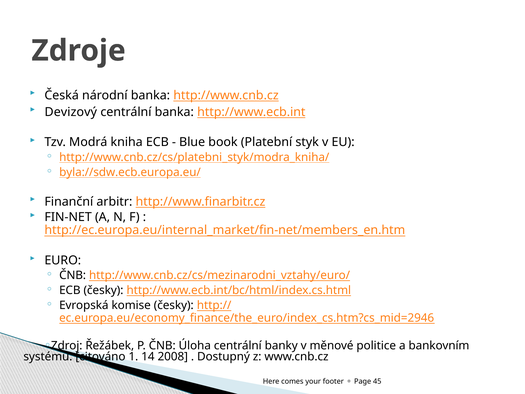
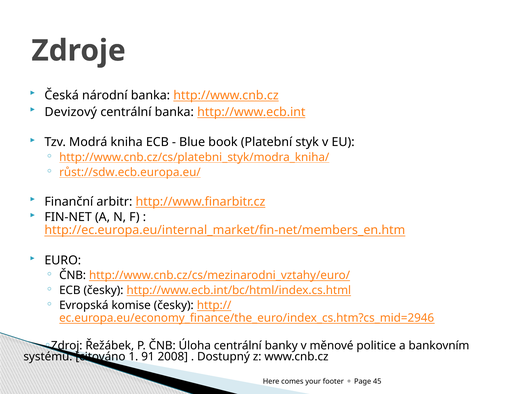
byla://sdw.ecb.europa.eu/: byla://sdw.ecb.europa.eu/ -> růst://sdw.ecb.europa.eu/ (130, 172)
14: 14 -> 91 (148, 357)
